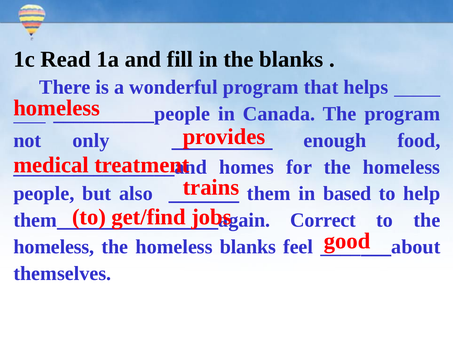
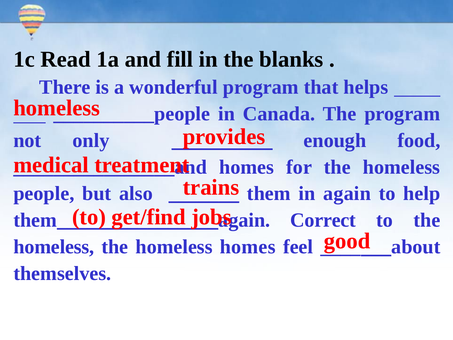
based: based -> again (347, 194)
homeless blanks: blanks -> homes (248, 247)
